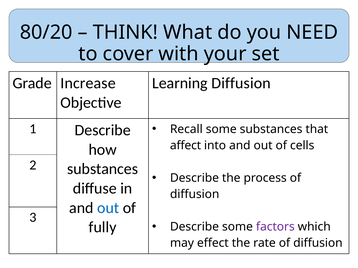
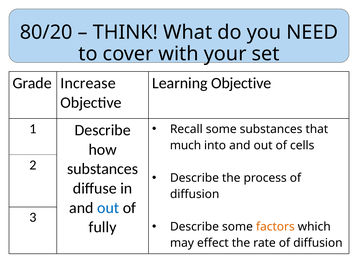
Learning Diffusion: Diffusion -> Objective (241, 83)
affect: affect -> much (186, 146)
factors colour: purple -> orange (275, 227)
